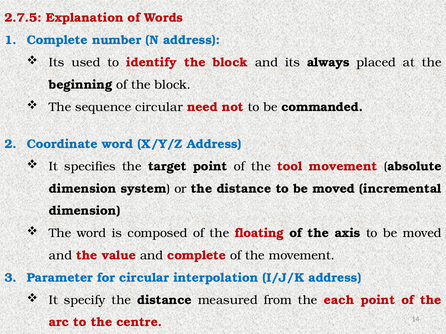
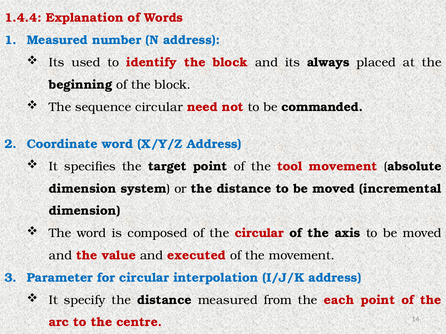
2.7.5: 2.7.5 -> 1.4.4 (23, 18)
Complete: Complete -> Measured (57, 40)
the floating: floating -> circular (259, 234)
and complete: complete -> executed (197, 256)
